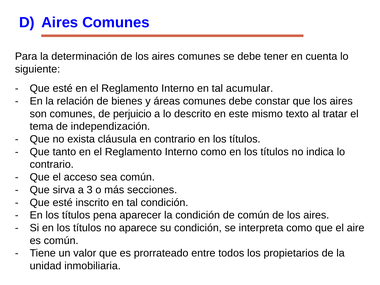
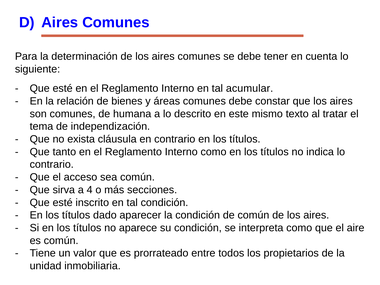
perjuicio: perjuicio -> humana (132, 114)
3: 3 -> 4 (90, 190)
pena: pena -> dado (105, 215)
